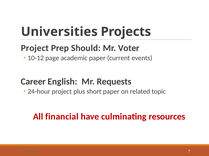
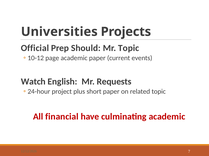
Project: Project -> Official (35, 48)
Mr Voter: Voter -> Topic (129, 48)
Career: Career -> Watch (33, 82)
culminating resources: resources -> academic (167, 117)
